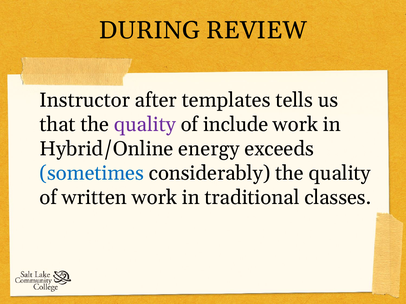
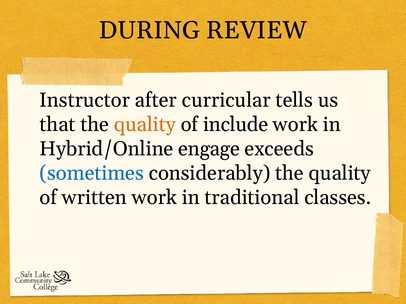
templates: templates -> curricular (226, 100)
quality colour: purple -> orange (145, 125)
energy: energy -> engage (209, 149)
